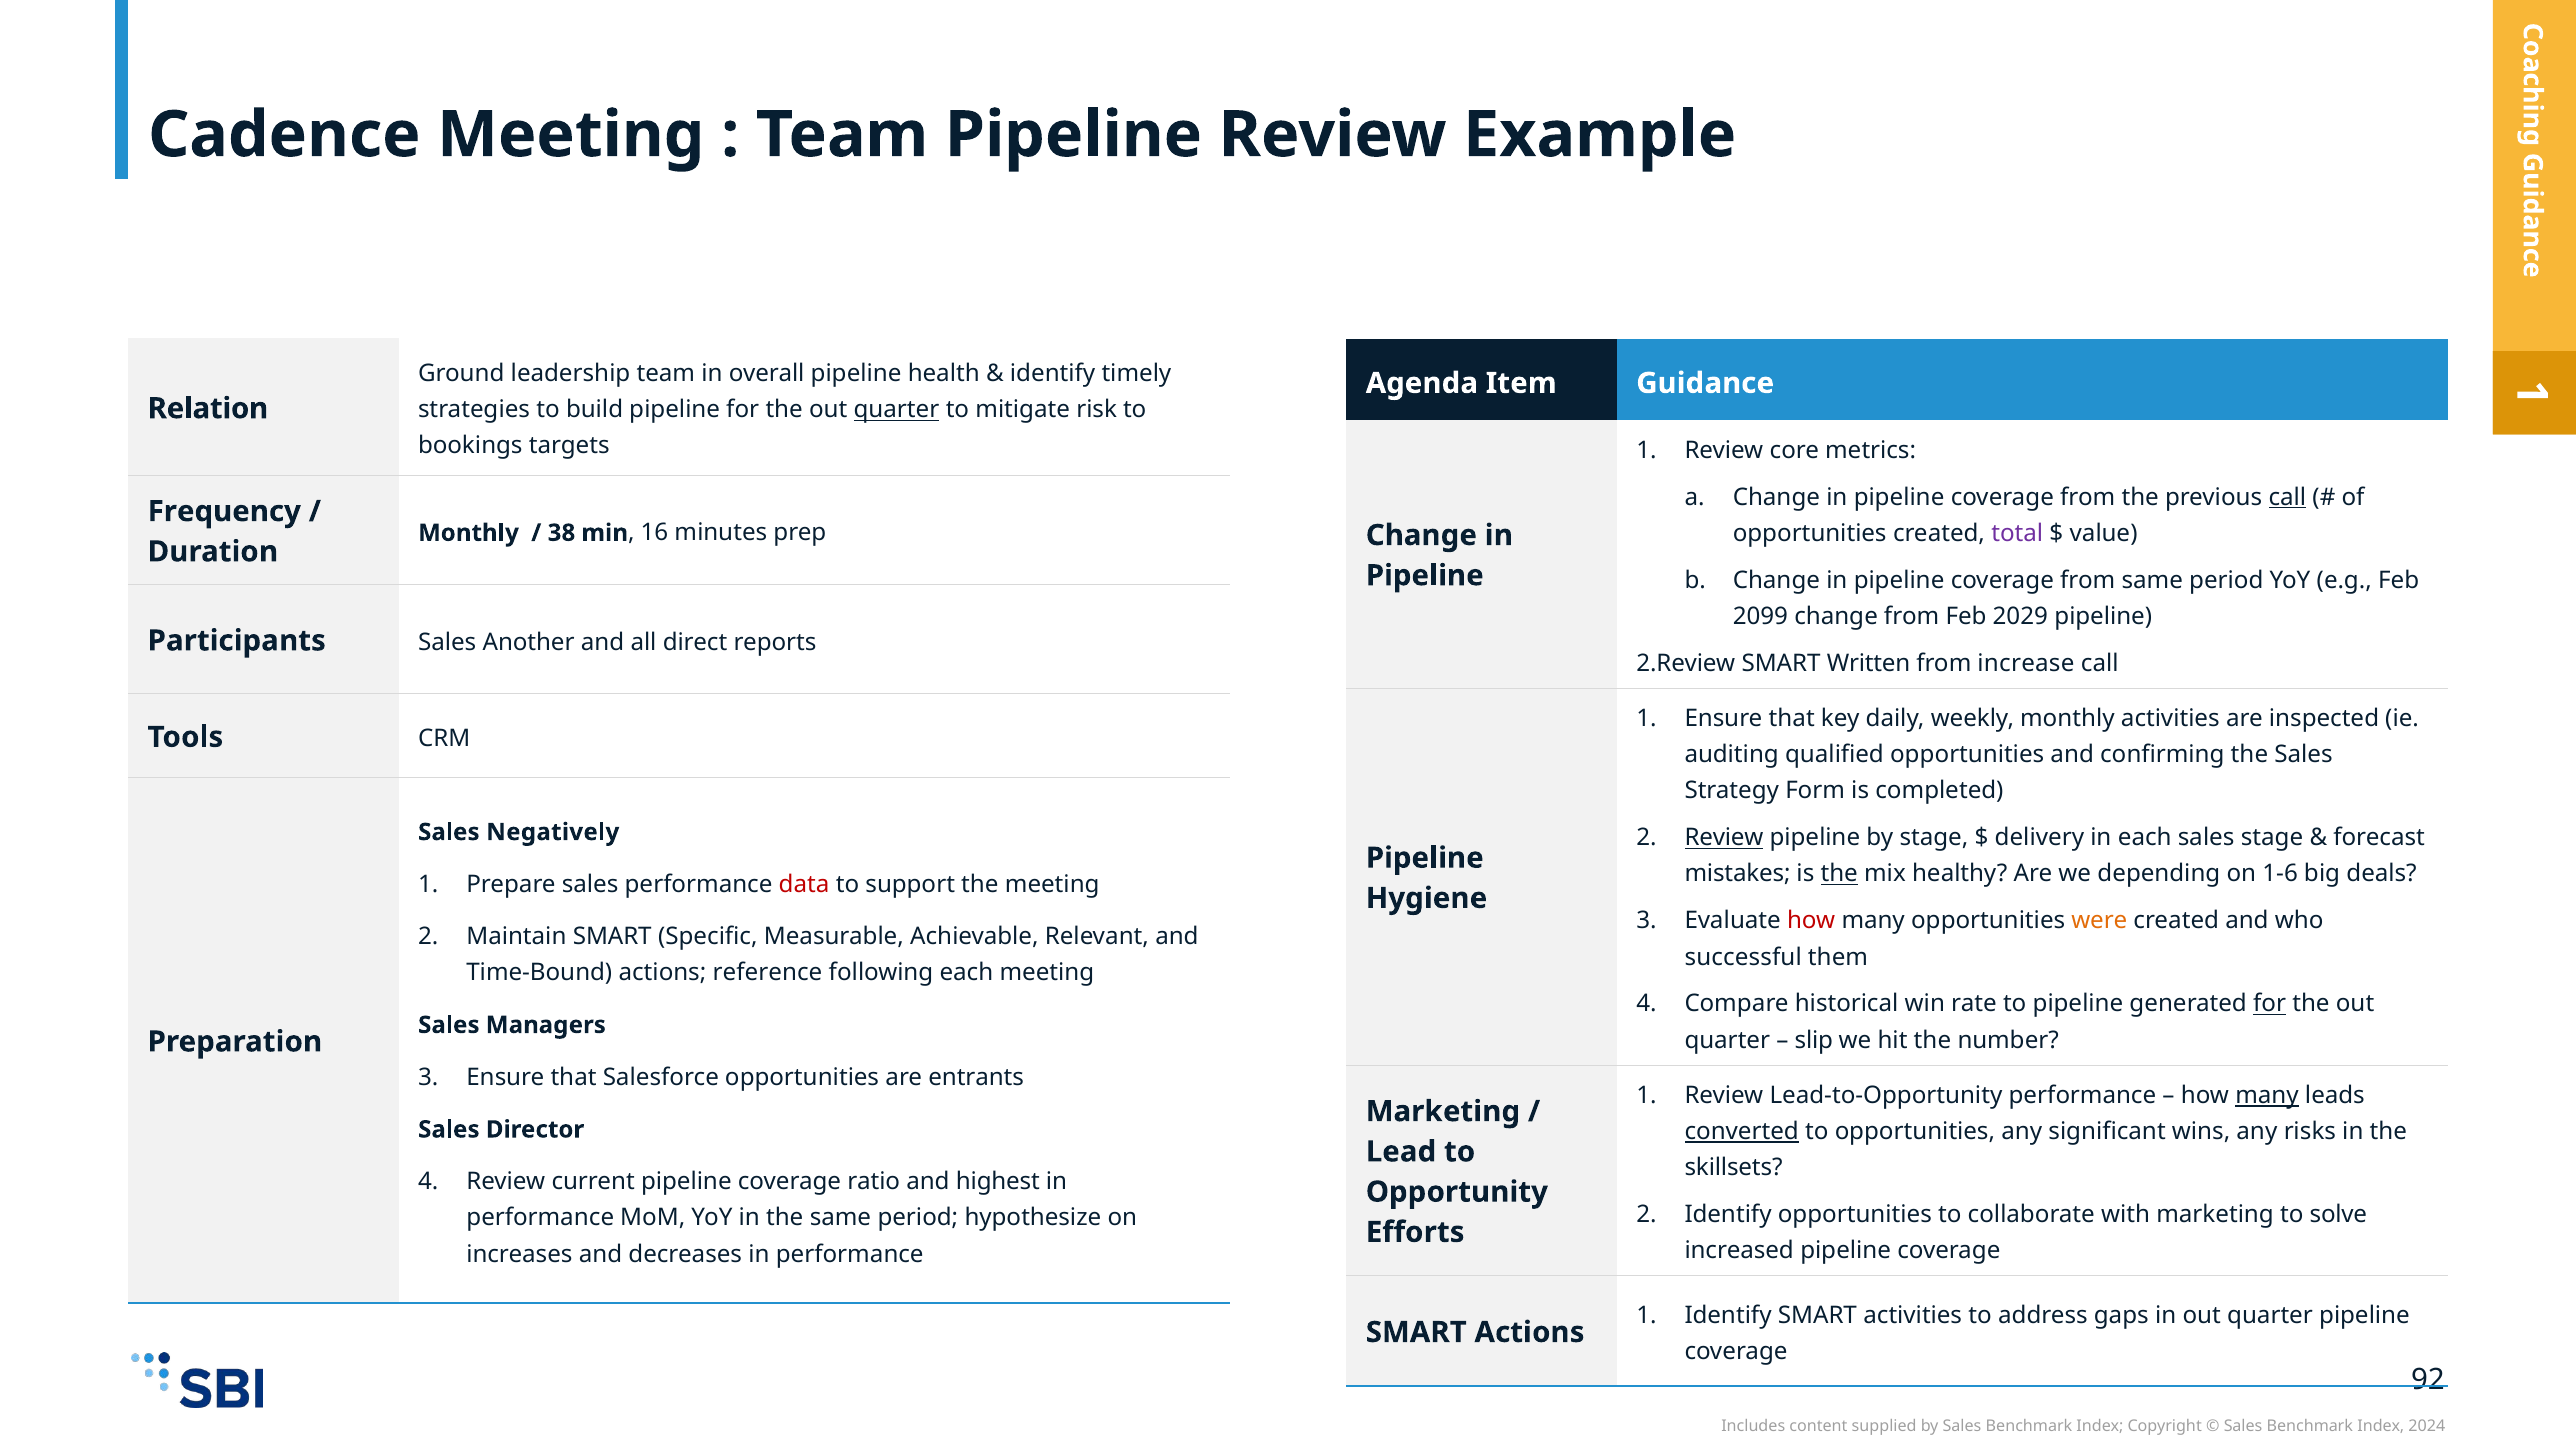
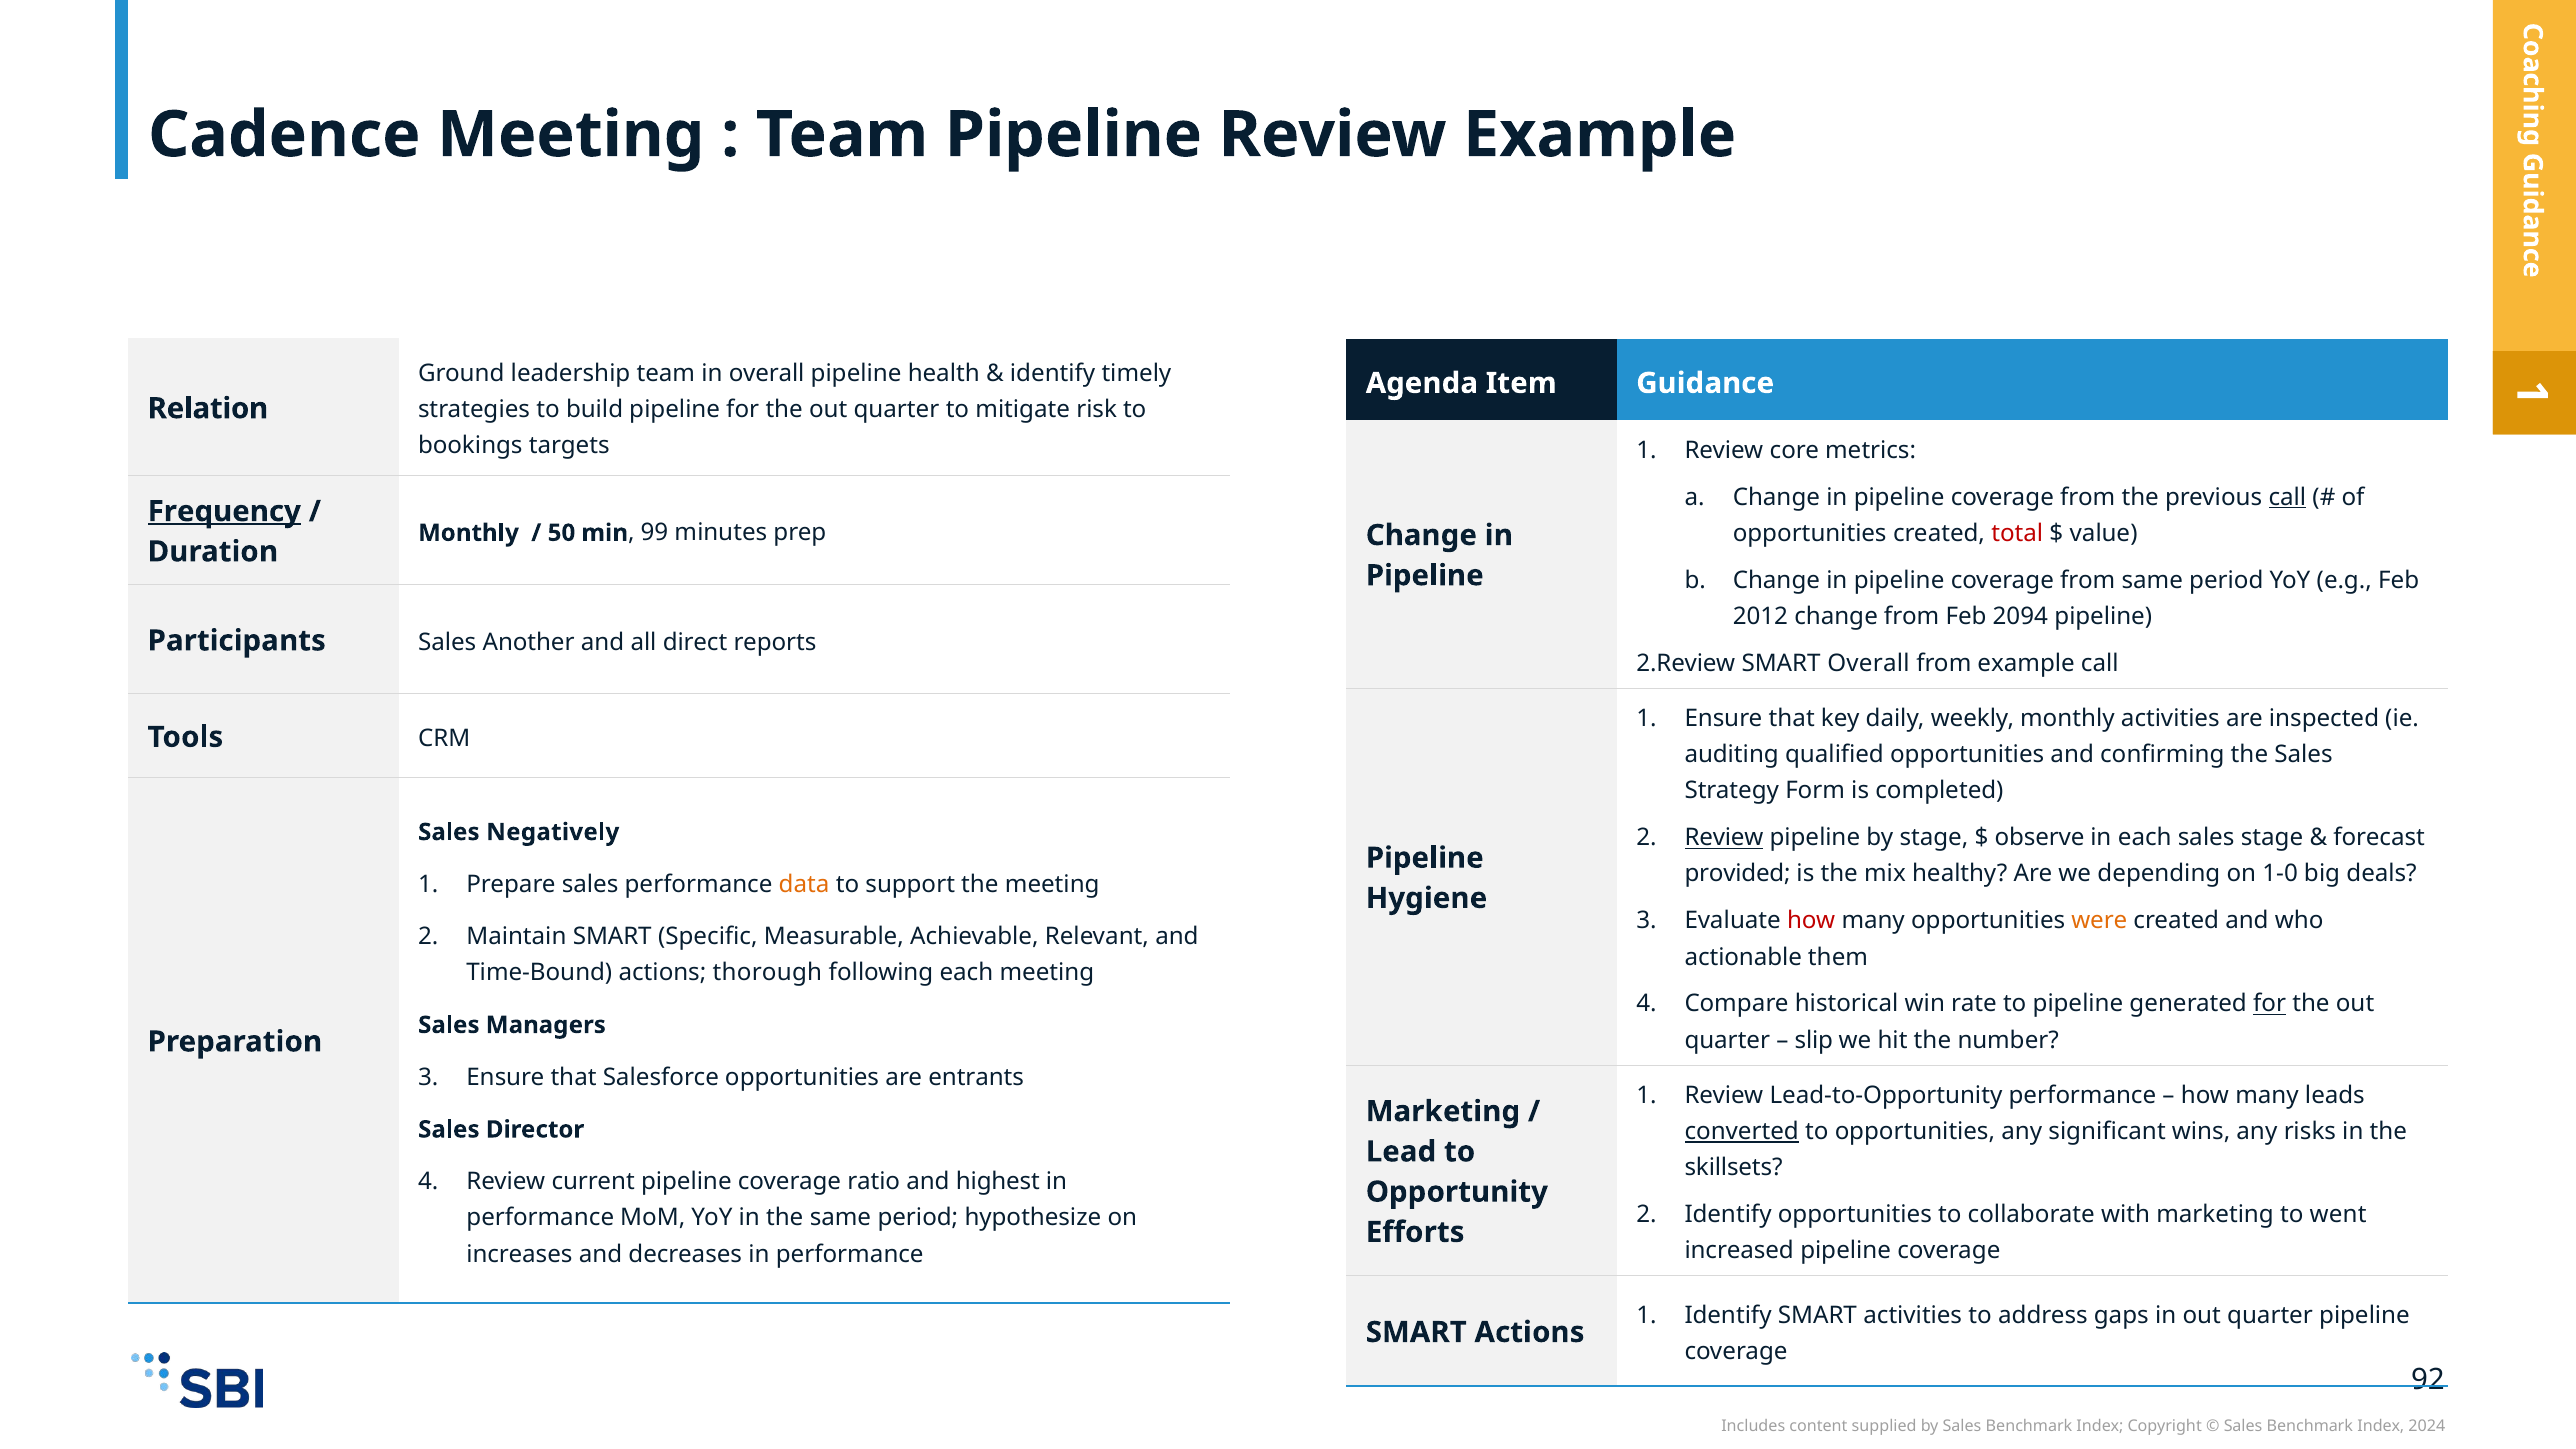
quarter underline: present -> none (896, 410)
Frequency underline: none -> present (224, 511)
total colour: purple -> red (2017, 533)
38: 38 -> 50 (561, 533)
16: 16 -> 99 (654, 533)
2099: 2099 -> 2012 (1760, 616)
2029: 2029 -> 2094 (2020, 616)
SMART Written: Written -> Overall (1868, 663)
from increase: increase -> example (2026, 663)
delivery: delivery -> observe (2040, 838)
mistakes: mistakes -> provided (1738, 874)
the underline: present -> none (1839, 874)
1-6: 1-6 -> 1-0 (2280, 874)
data colour: red -> orange (804, 884)
successful: successful -> actionable (1743, 957)
reference: reference -> thorough (767, 973)
many underline: present -> none (2267, 1095)
solve: solve -> went (2338, 1215)
